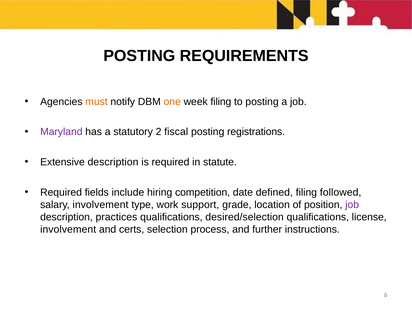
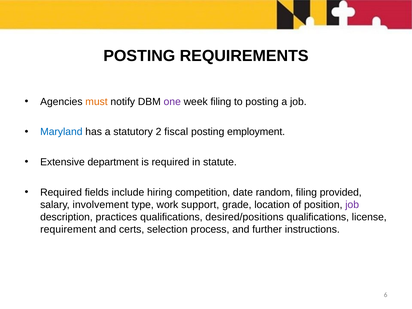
one colour: orange -> purple (172, 102)
Maryland colour: purple -> blue (61, 132)
registrations: registrations -> employment (256, 132)
Extensive description: description -> department (113, 162)
defined: defined -> random (274, 192)
followed: followed -> provided (341, 192)
desired/selection: desired/selection -> desired/positions (245, 217)
involvement: involvement -> requirement (68, 229)
